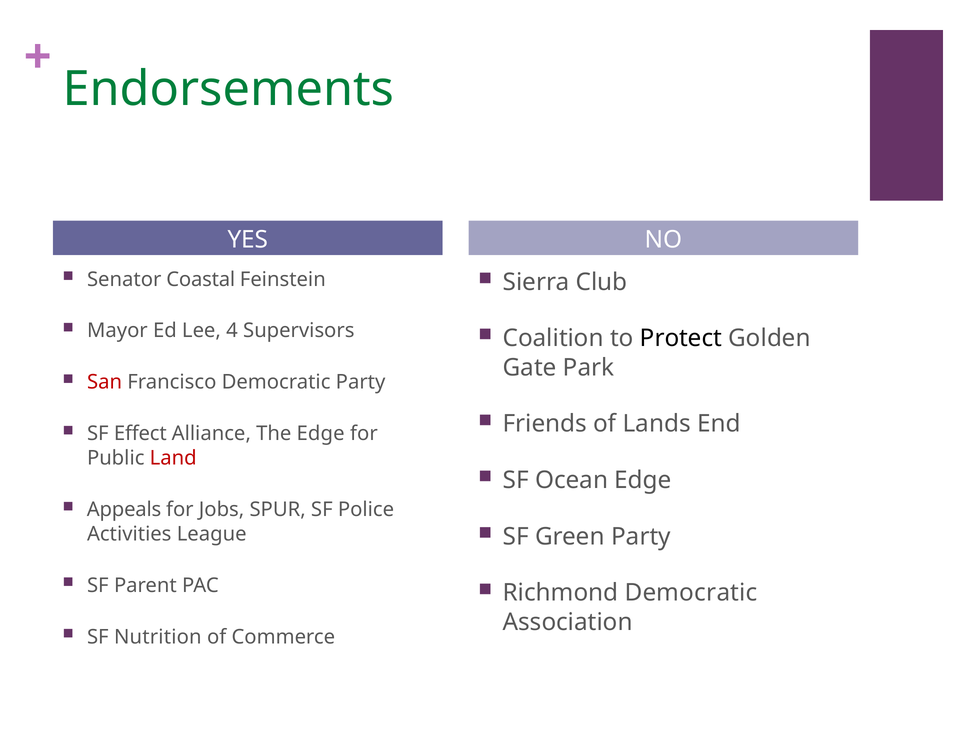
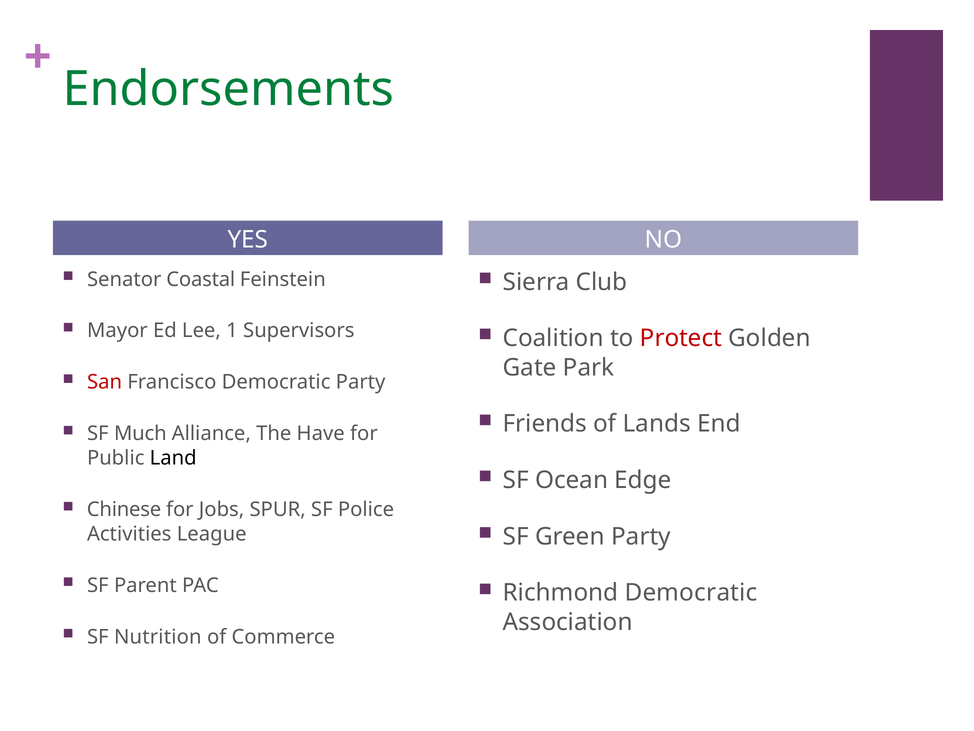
4: 4 -> 1 (232, 331)
Protect colour: black -> red (681, 338)
Effect: Effect -> Much (140, 433)
The Edge: Edge -> Have (321, 433)
Land colour: red -> black (173, 458)
Appeals: Appeals -> Chinese (124, 509)
